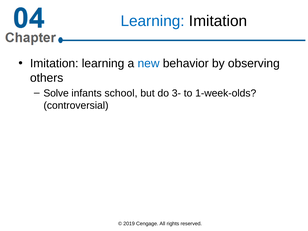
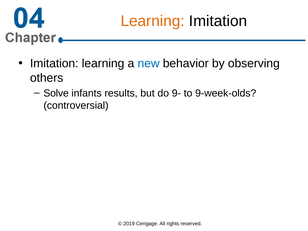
Learning colour: blue -> orange (153, 21)
school: school -> results (121, 93)
3-: 3- -> 9- (176, 93)
1-week-olds: 1-week-olds -> 9-week-olds (226, 93)
